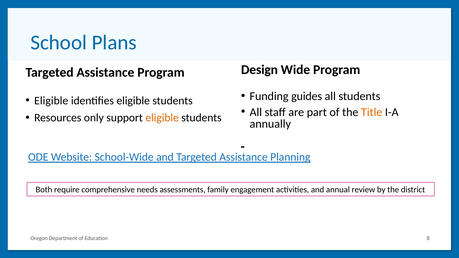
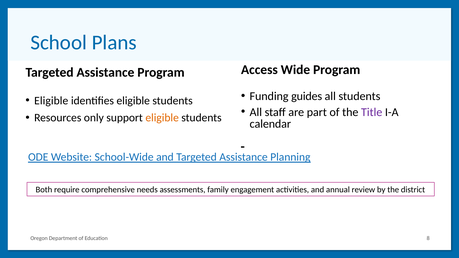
Design: Design -> Access (259, 70)
Title colour: orange -> purple (372, 112)
annually: annually -> calendar (270, 124)
